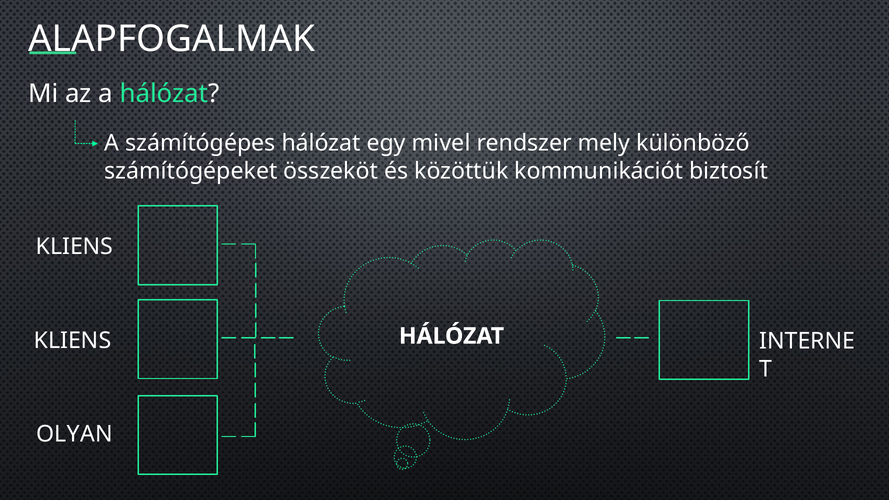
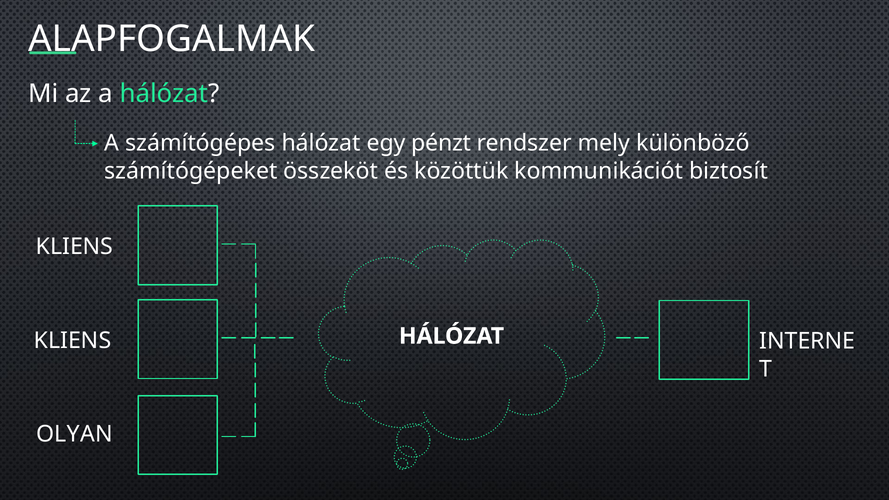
mivel: mivel -> pénzt (441, 143)
